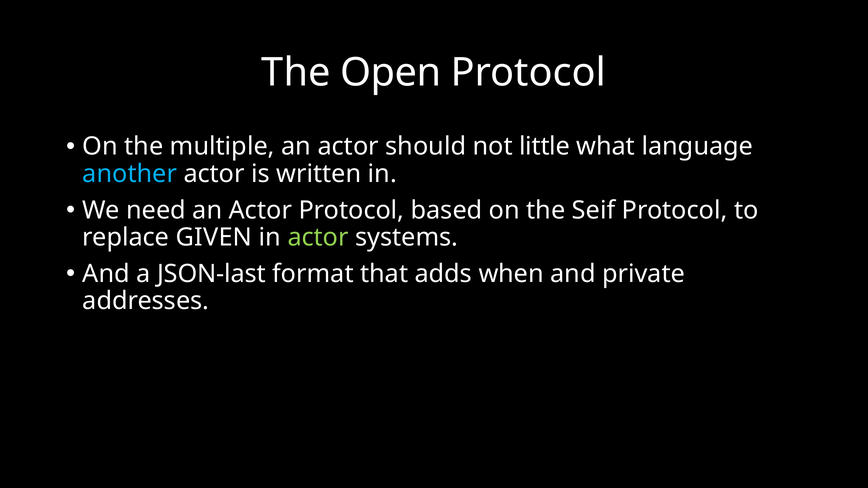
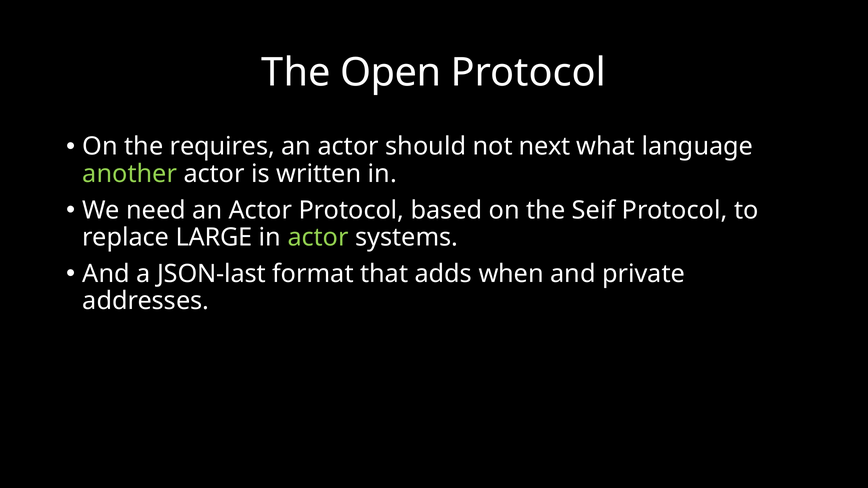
multiple: multiple -> requires (222, 147)
little: little -> next (545, 147)
another colour: light blue -> light green (130, 174)
GIVEN: GIVEN -> LARGE (214, 238)
